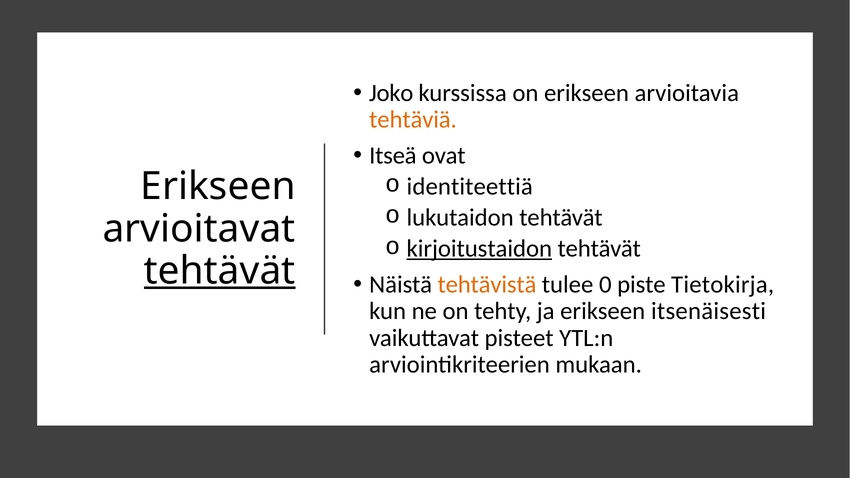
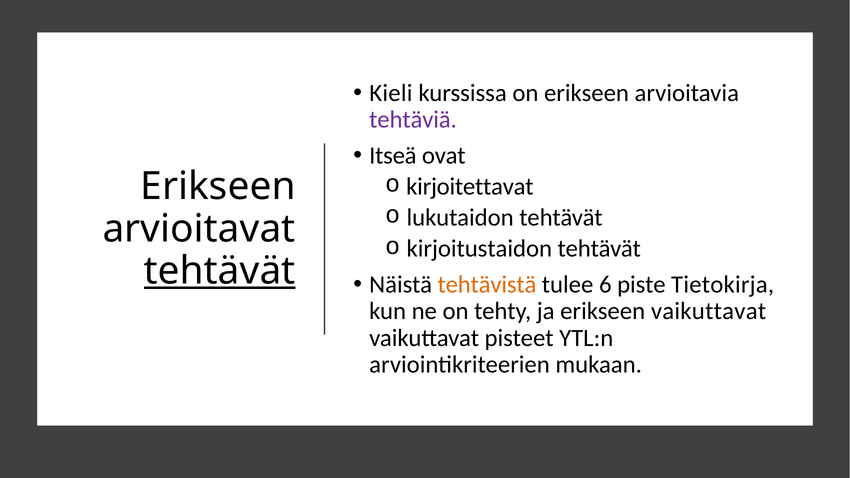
Joko: Joko -> Kieli (391, 93)
tehtäviä colour: orange -> purple (413, 120)
identiteettiä: identiteettiä -> kirjoitettavat (470, 187)
kirjoitustaidon underline: present -> none (479, 249)
0: 0 -> 6 (605, 284)
erikseen itsenäisesti: itsenäisesti -> vaikuttavat (709, 311)
